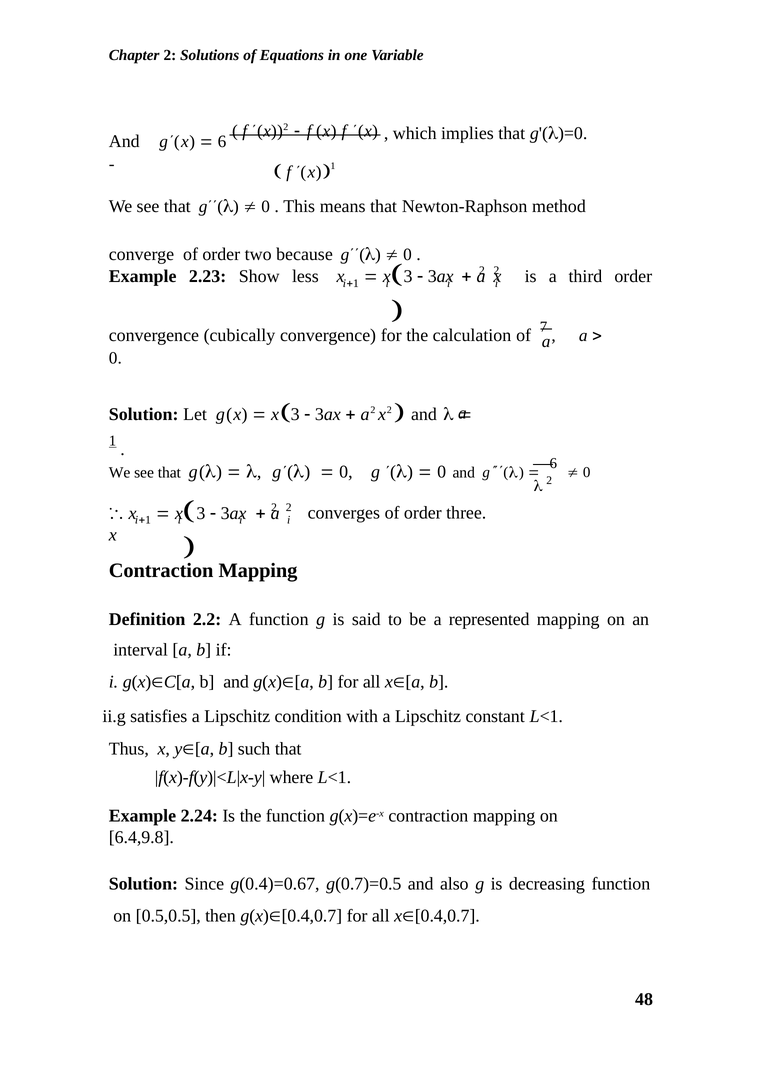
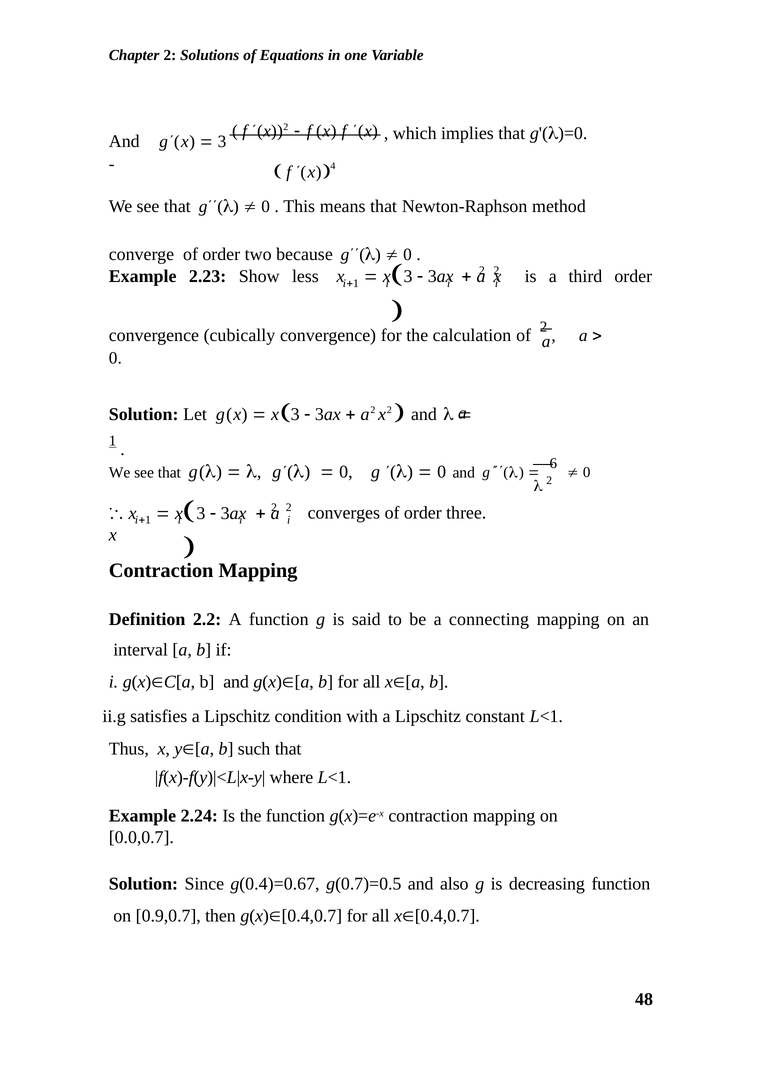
6: 6 -> 3 (222, 142)
1: 1 -> 4 (333, 166)
of 7: 7 -> 2 (544, 327)
represented: represented -> connecting (489, 620)
6.4,9.8: 6.4,9.8 -> 0.0,0.7 (141, 838)
0.5,0.5: 0.5,0.5 -> 0.9,0.7 (168, 916)
